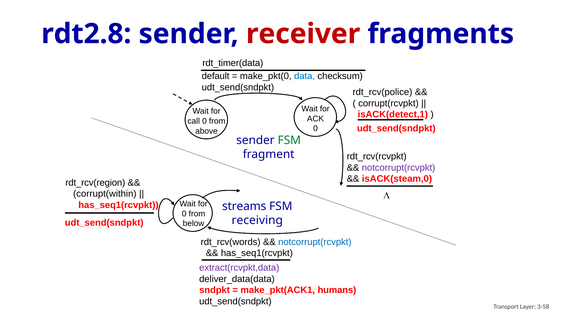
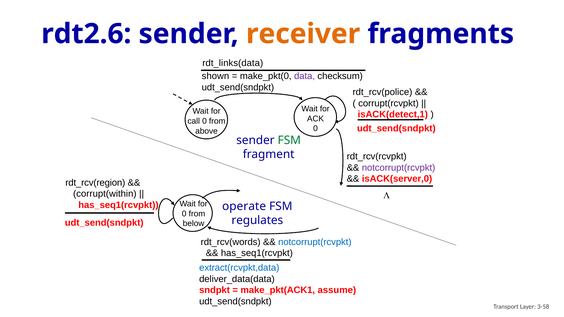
rdt2.8: rdt2.8 -> rdt2.6 (86, 34)
receiver colour: red -> orange (303, 34)
rdt_timer(data: rdt_timer(data -> rdt_links(data (233, 63)
default: default -> shown (215, 76)
data colour: blue -> purple (305, 76)
isACK(steam,0: isACK(steam,0 -> isACK(server,0 (397, 179)
streams: streams -> operate (244, 206)
receiving: receiving -> regulates (257, 220)
extract(rcvpkt,data colour: purple -> blue (239, 268)
humans: humans -> assume (337, 290)
